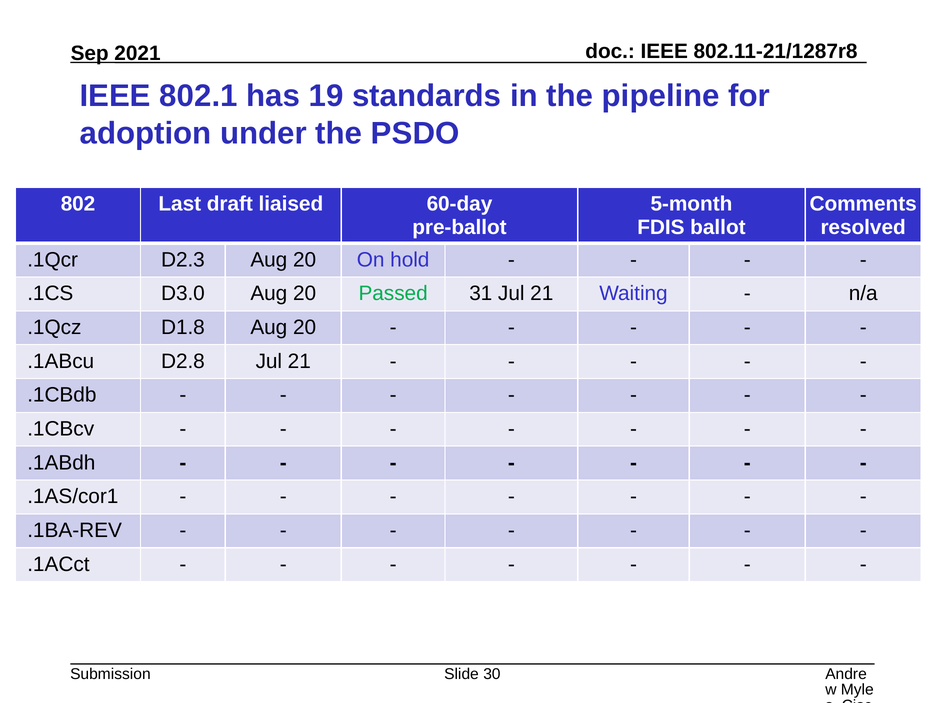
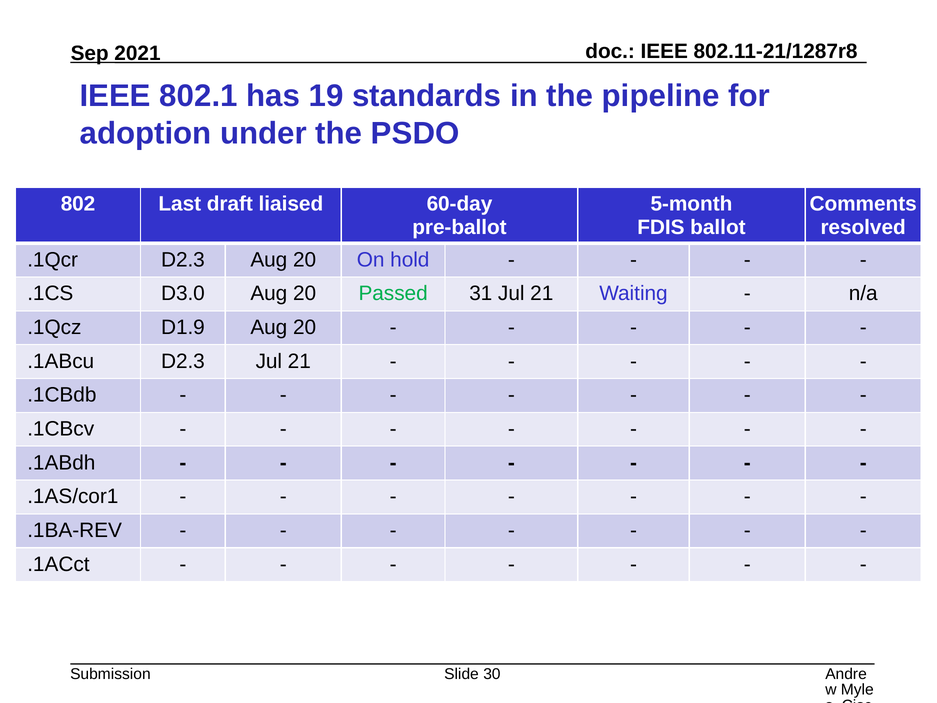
D1.8: D1.8 -> D1.9 (183, 327)
.1ABcu D2.8: D2.8 -> D2.3 (183, 361)
